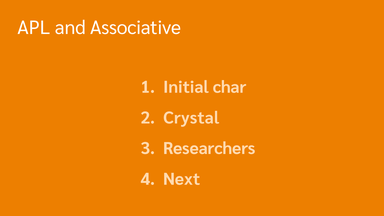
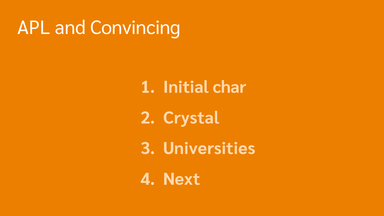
Associative: Associative -> Convincing (135, 28)
Researchers: Researchers -> Universities (209, 149)
